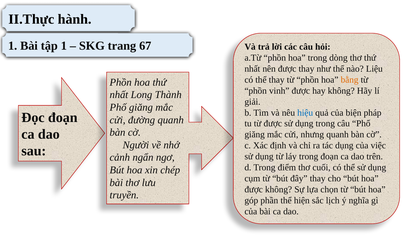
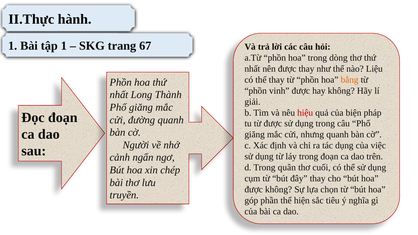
hiệu colour: blue -> red (305, 113)
điểm: điểm -> quân (287, 168)
lịch: lịch -> tiêu (333, 200)
